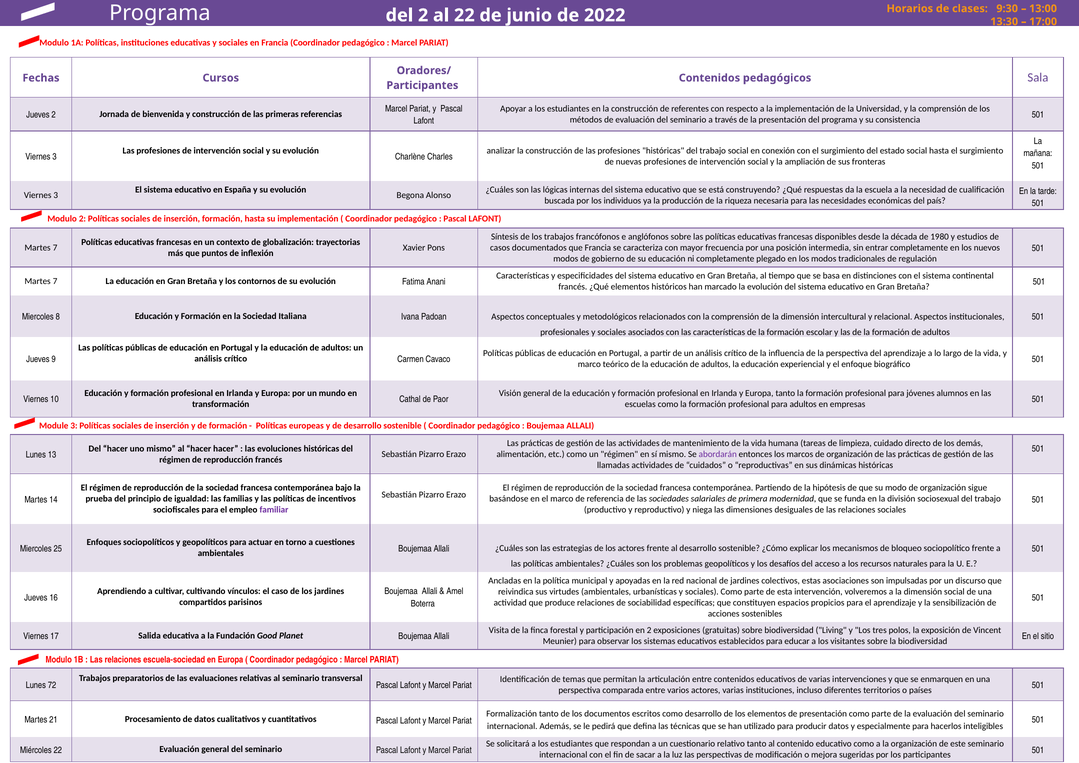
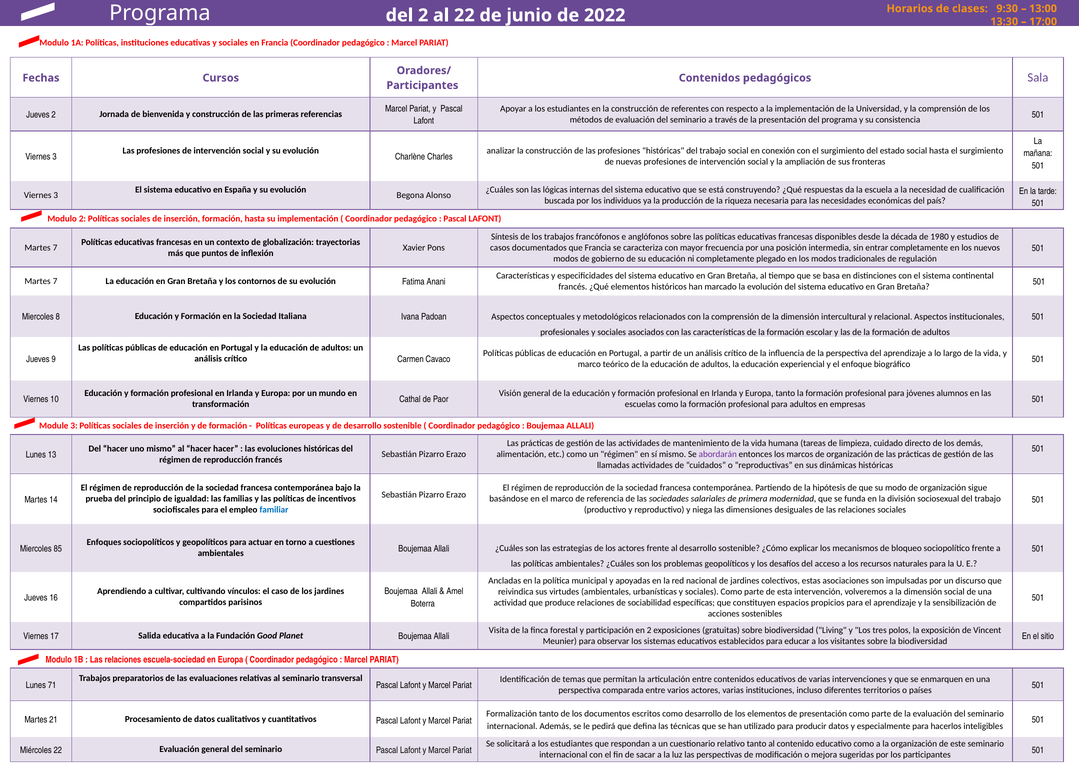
familiar colour: purple -> blue (274, 510)
25: 25 -> 85 (58, 549)
72: 72 -> 71 (52, 685)
